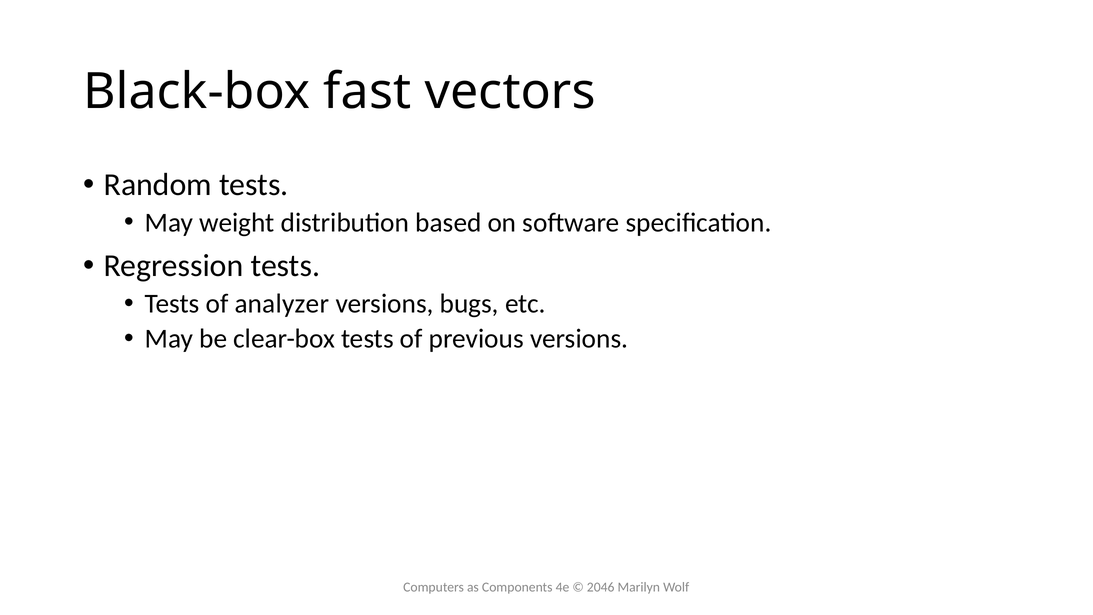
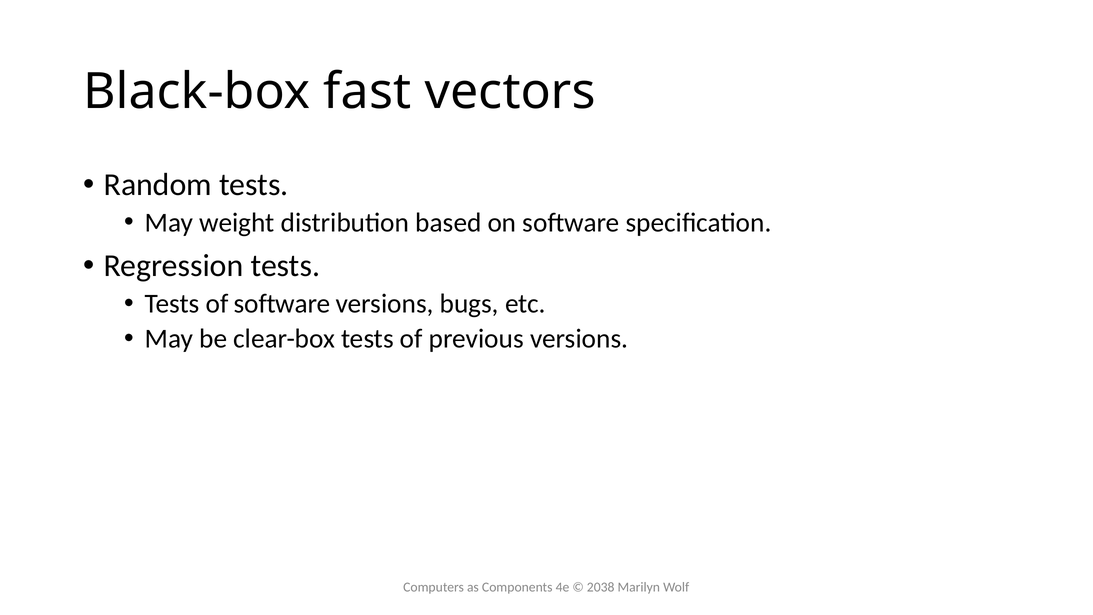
of analyzer: analyzer -> software (282, 303)
2046: 2046 -> 2038 (601, 587)
